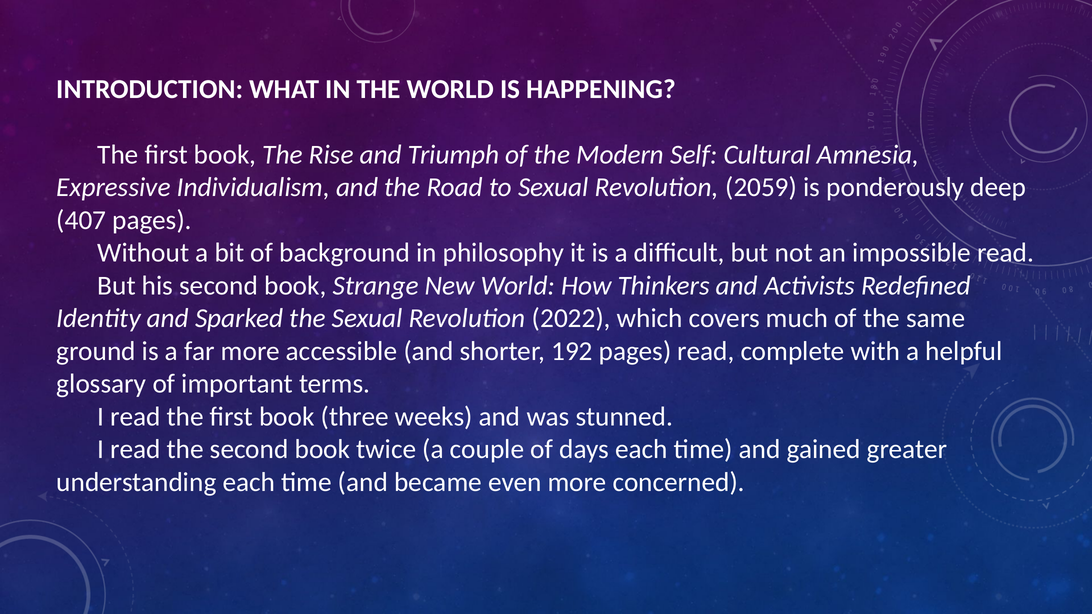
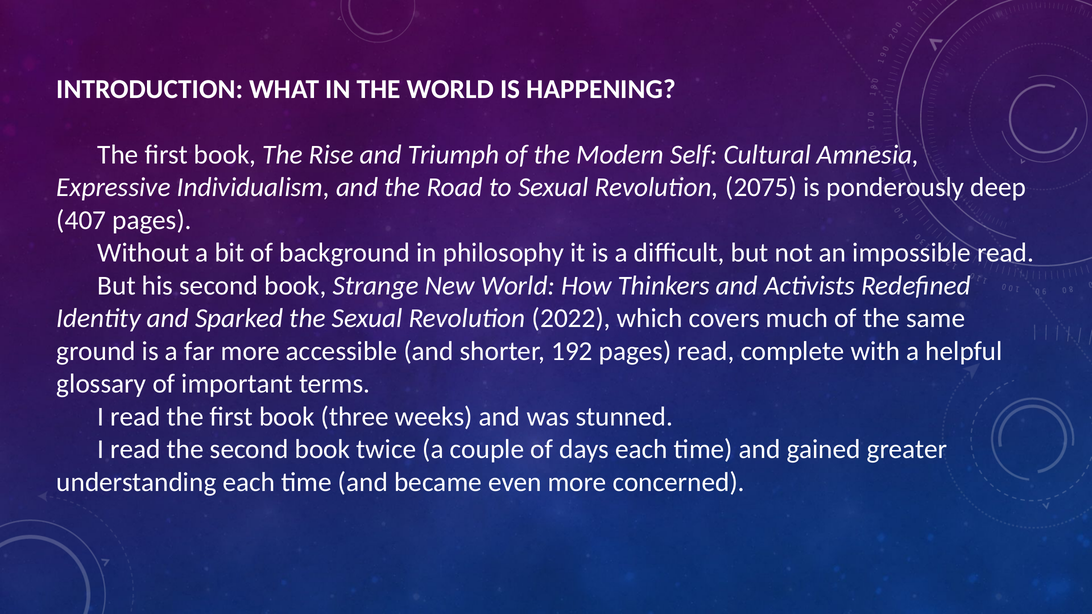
2059: 2059 -> 2075 (761, 187)
